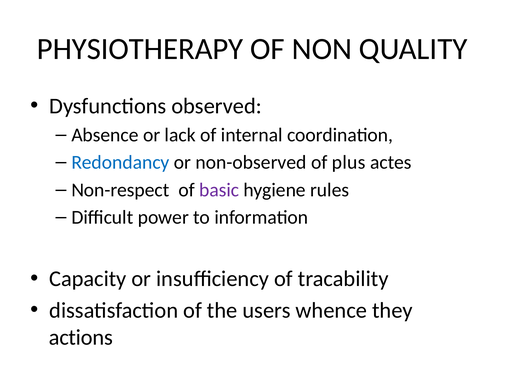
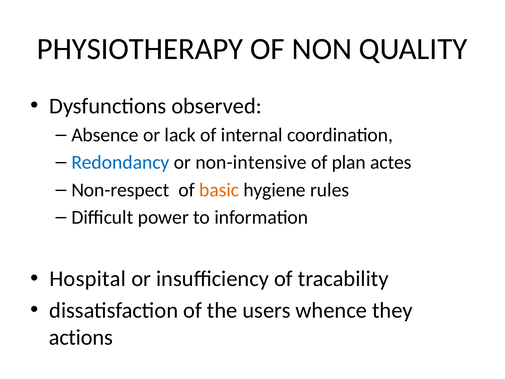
non-observed: non-observed -> non-intensive (251, 162)
plus: plus -> plan (349, 162)
basic colour: purple -> orange (219, 190)
Capacity: Capacity -> Hospital (88, 279)
